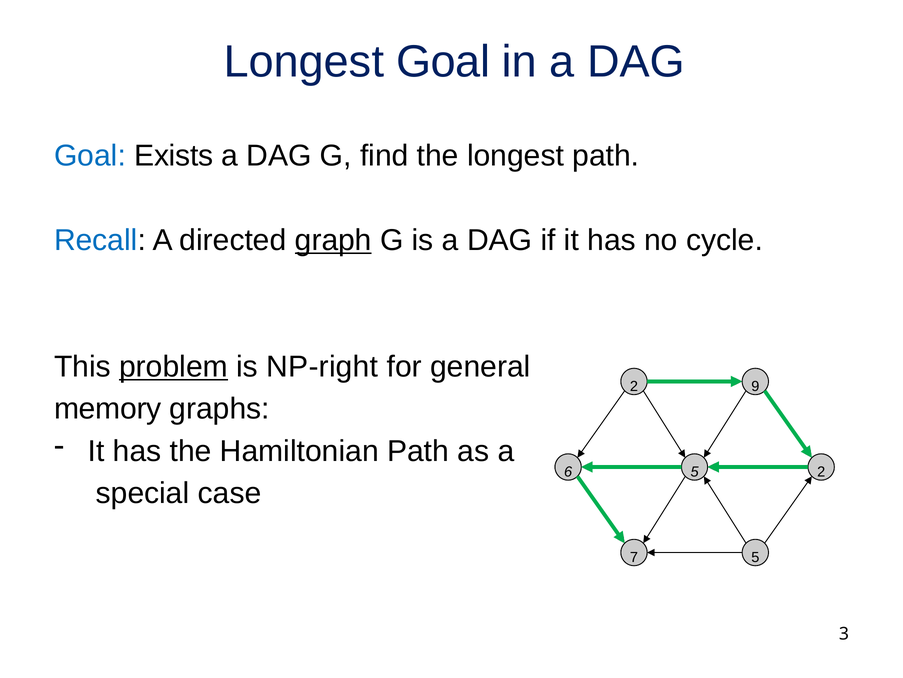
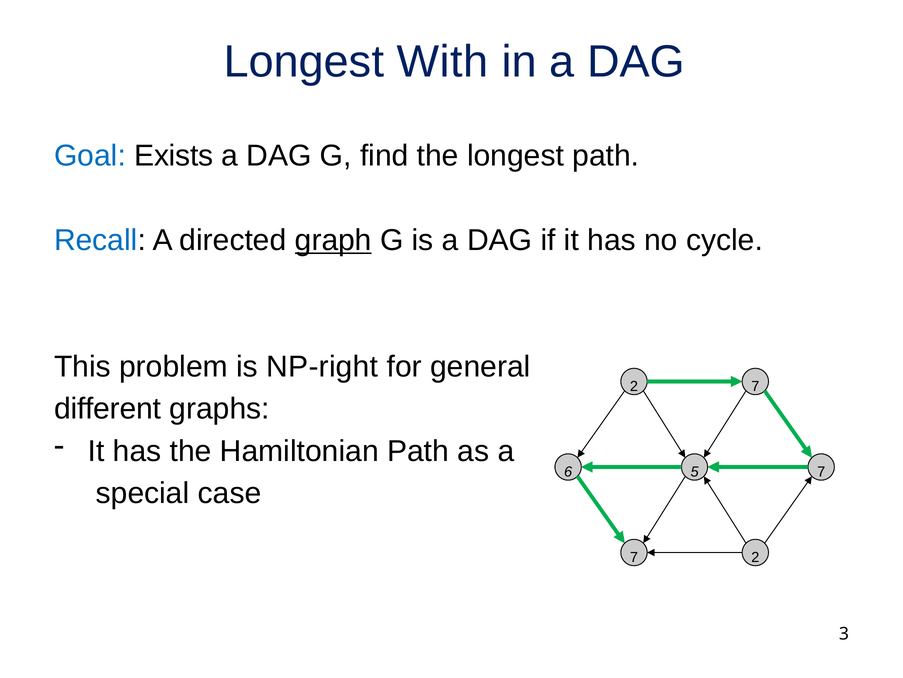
Longest Goal: Goal -> With (443, 62)
problem underline: present -> none (174, 366)
2 9: 9 -> 7 (755, 386)
memory: memory -> different (108, 409)
5 2: 2 -> 7 (821, 471)
7 5: 5 -> 2 (755, 557)
